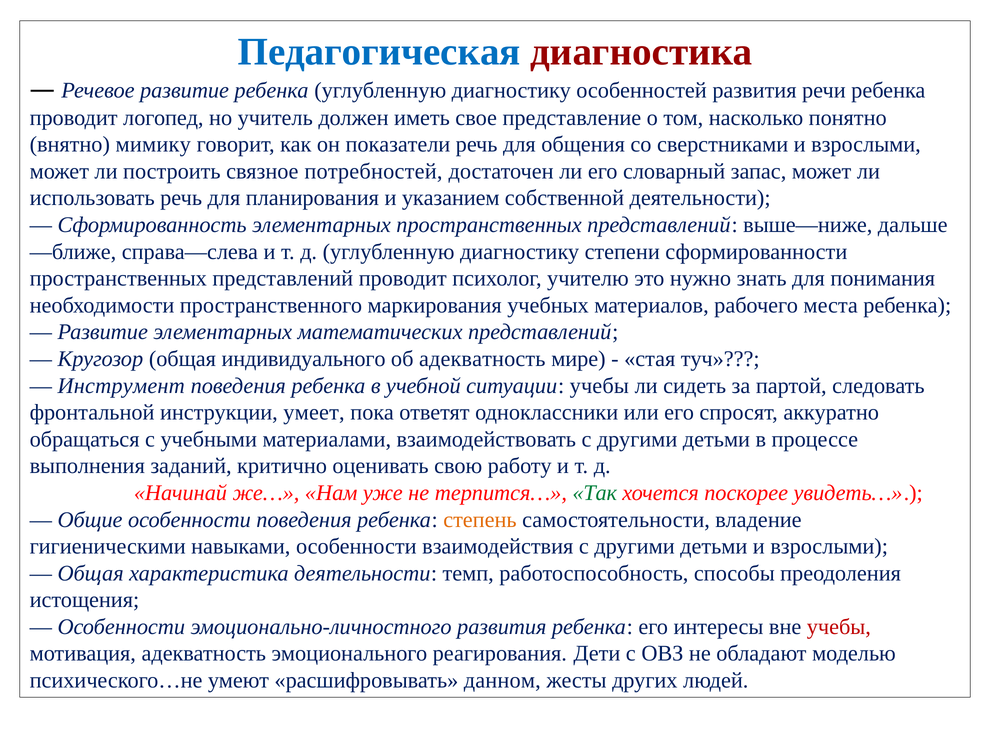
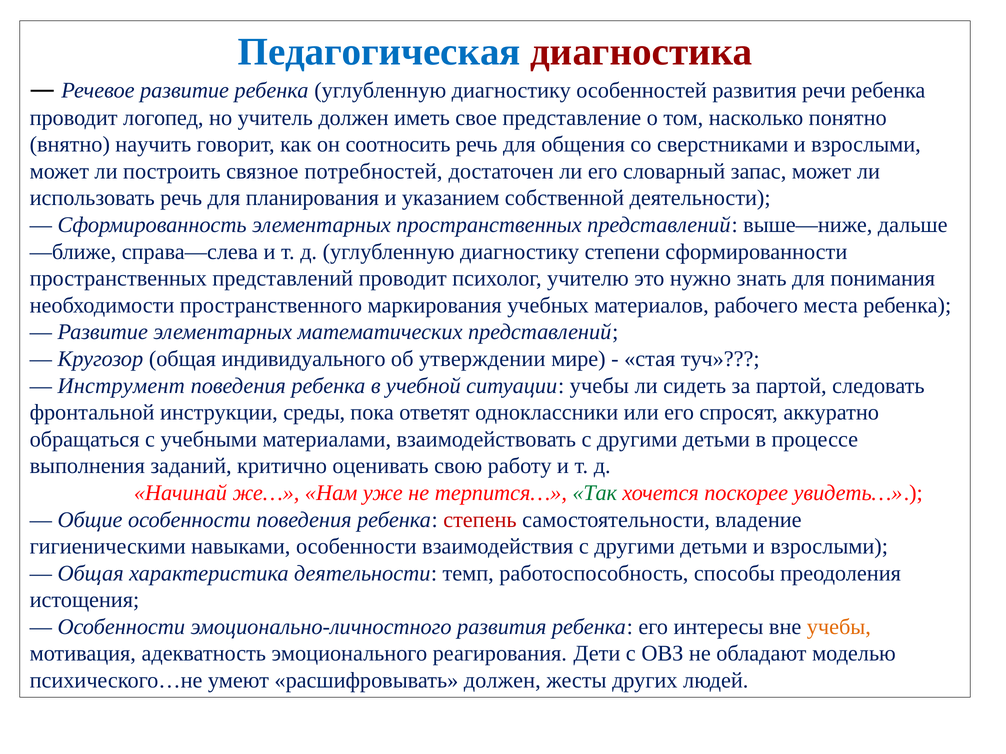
мимику: мимику -> научить (153, 145)
показатели: показатели -> соотносить (398, 145)
об адекватность: адекватность -> утверждении (482, 359)
умеет: умеет -> среды (314, 413)
степень colour: orange -> red (480, 520)
учебы colour: red -> orange (839, 627)
расшифровывать данном: данном -> должен (502, 681)
